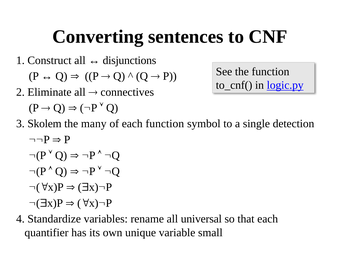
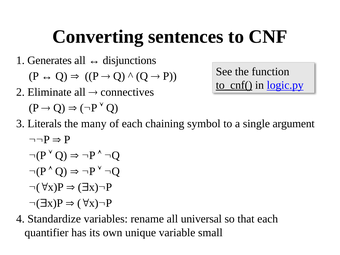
Construct: Construct -> Generates (50, 60)
to_cnf( underline: none -> present (234, 85)
Skolem: Skolem -> Literals (44, 124)
each function: function -> chaining (165, 124)
detection: detection -> argument (294, 124)
